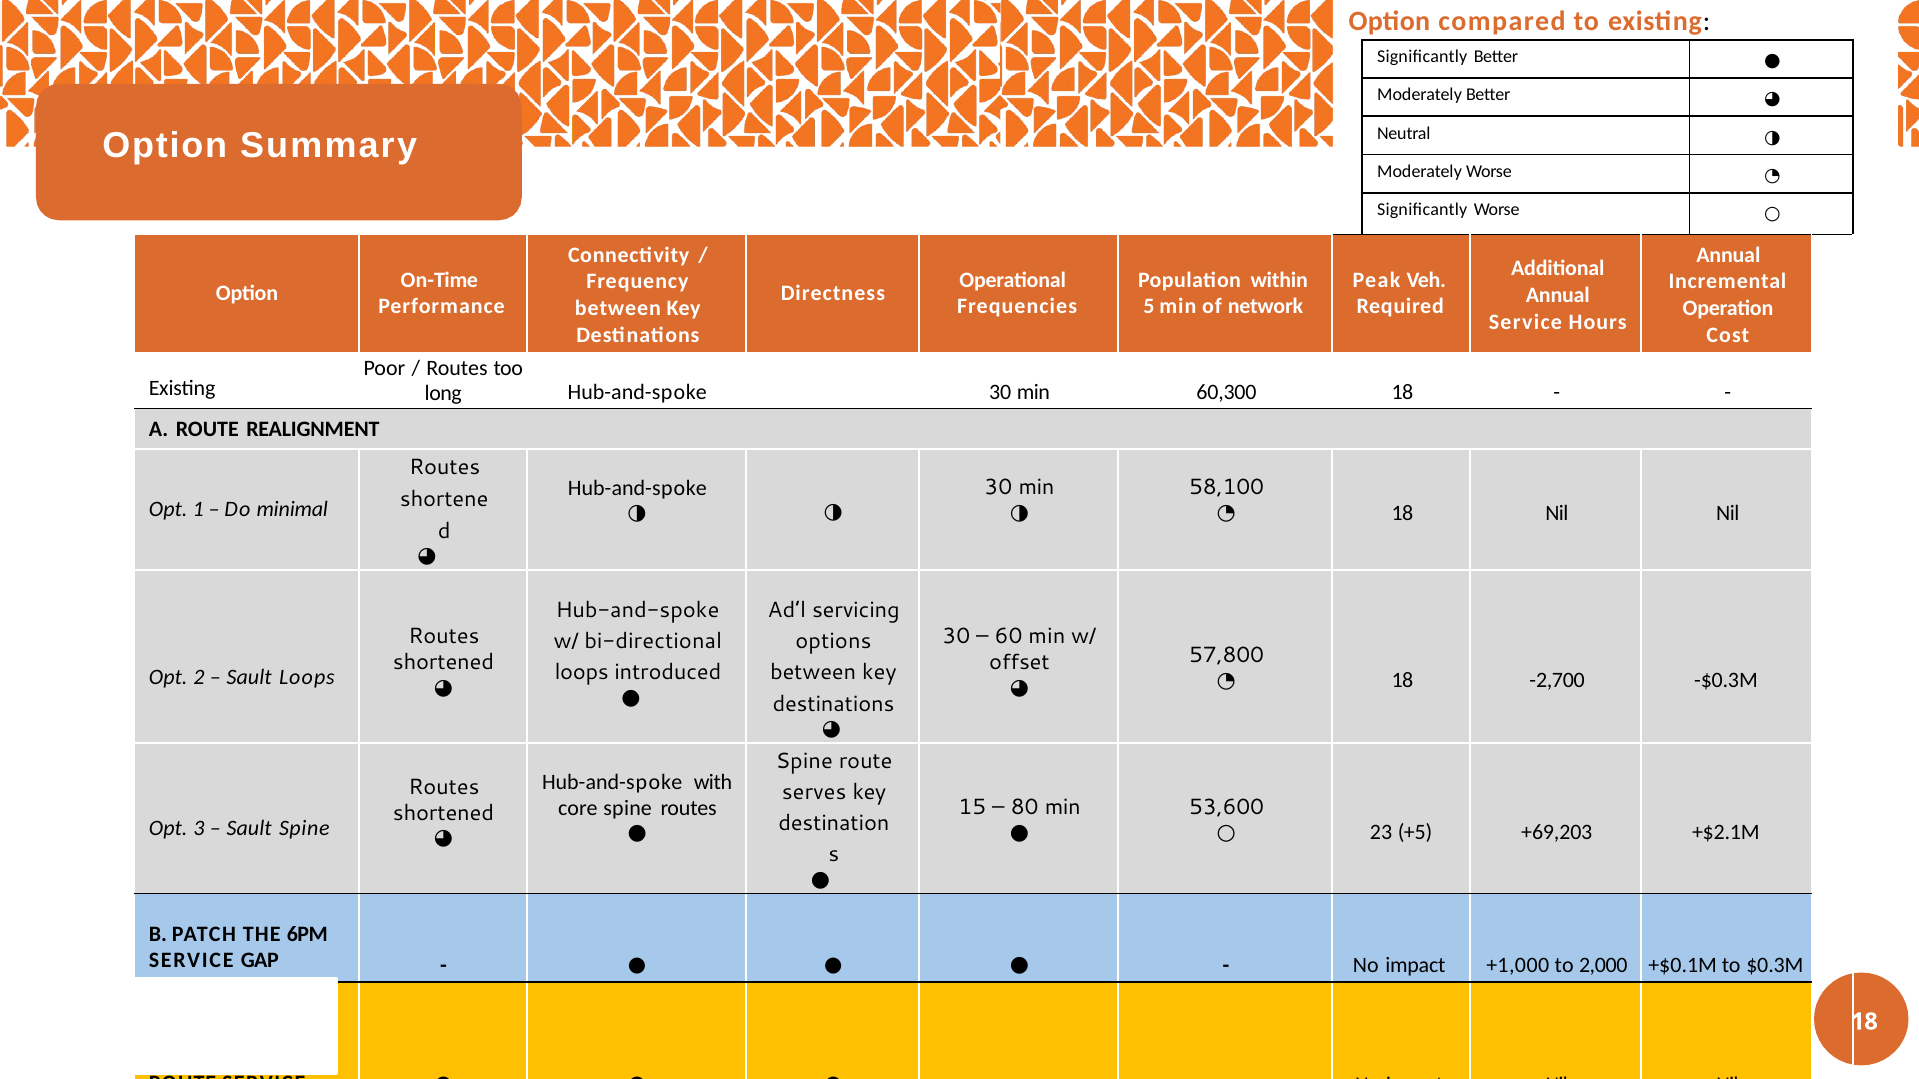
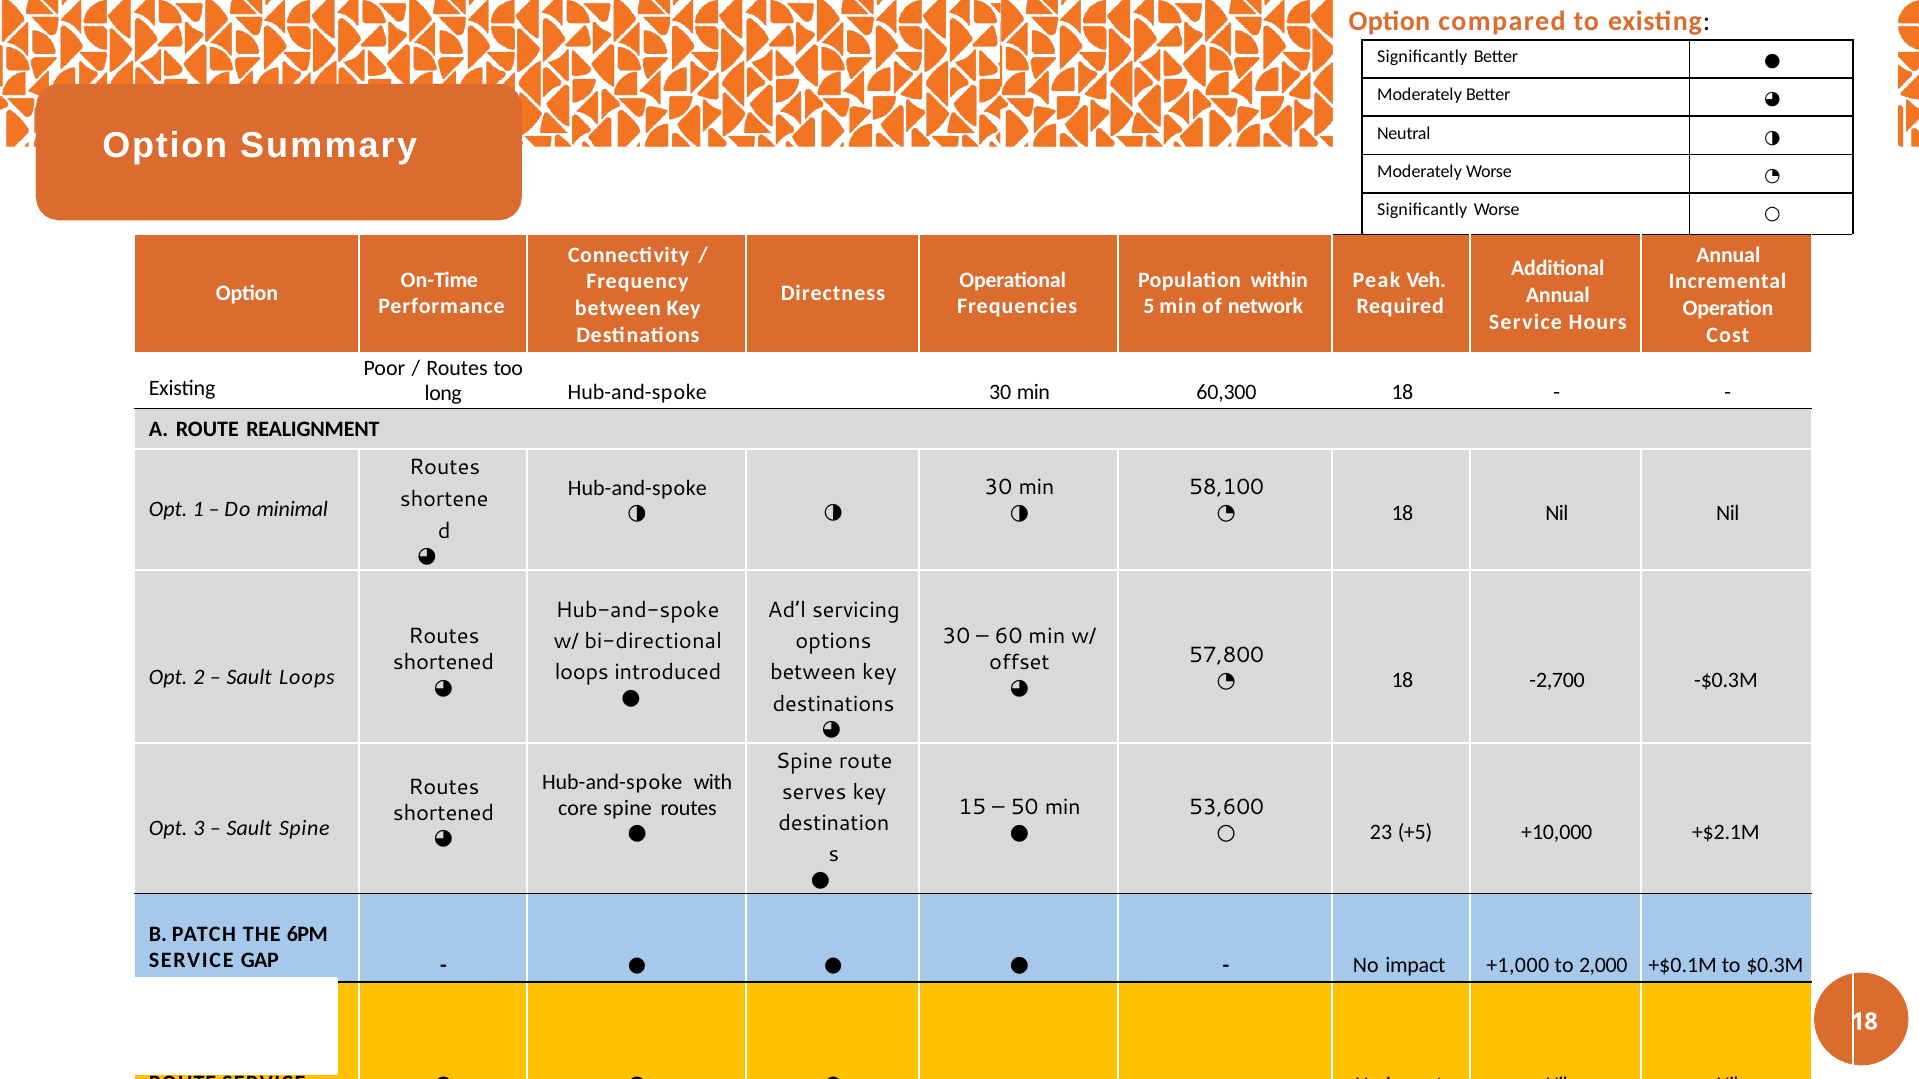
80: 80 -> 50 (1025, 807)
+69,203: +69,203 -> +10,000 (1557, 832)
